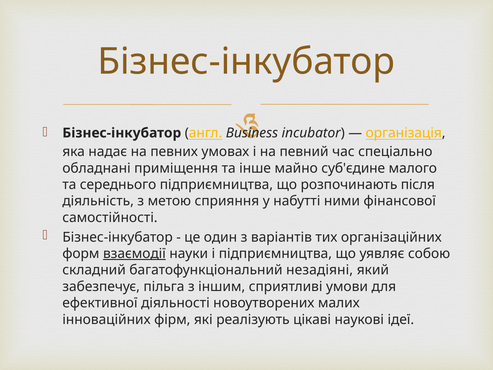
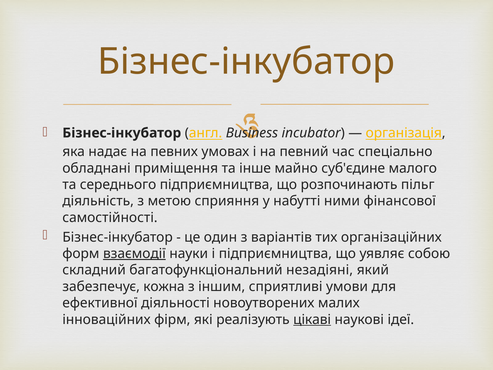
після: після -> пільг (418, 184)
пільга: пільга -> кожна (164, 286)
цікаві underline: none -> present (312, 319)
